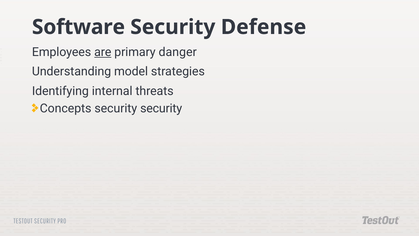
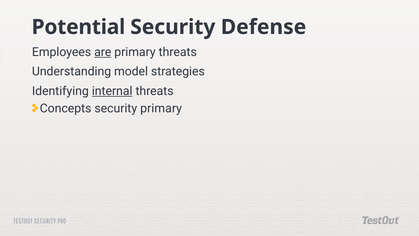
Software: Software -> Potential (78, 27)
primary danger: danger -> threats (178, 52)
internal underline: none -> present (112, 91)
security security: security -> primary (161, 108)
